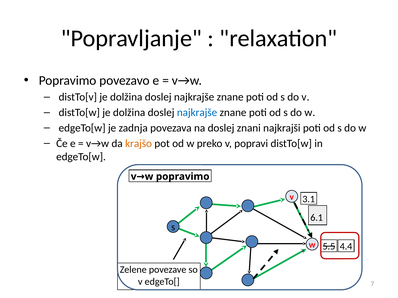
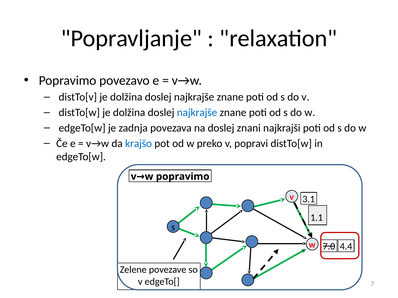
krajšo colour: orange -> blue (139, 144)
6.1: 6.1 -> 1.1 (317, 218)
5.5: 5.5 -> 7.0 (329, 247)
